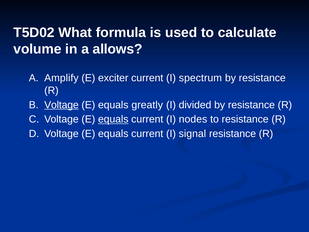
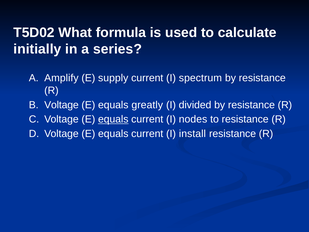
volume: volume -> initially (37, 49)
allows: allows -> series (117, 49)
exciter: exciter -> supply (113, 78)
Voltage underline: present -> none (62, 105)
signal: signal -> install (192, 134)
